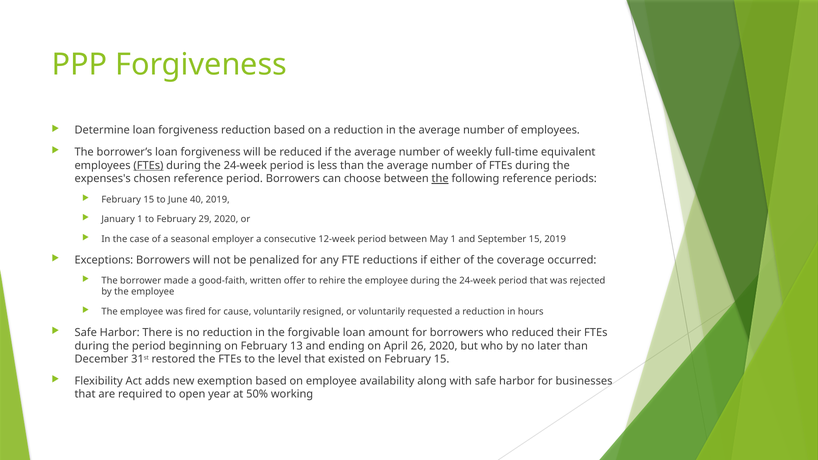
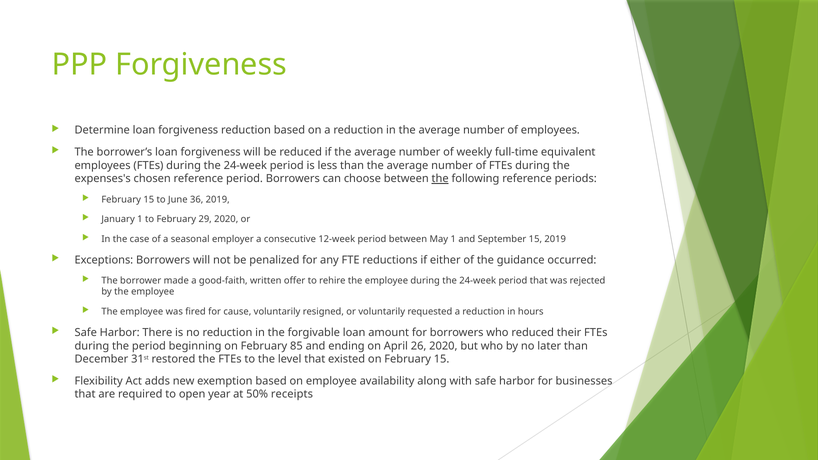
FTEs underline: present -> none (148, 166)
40: 40 -> 36 (197, 200)
coverage: coverage -> guidance (521, 260)
13: 13 -> 85 (296, 346)
working: working -> receipts (292, 394)
